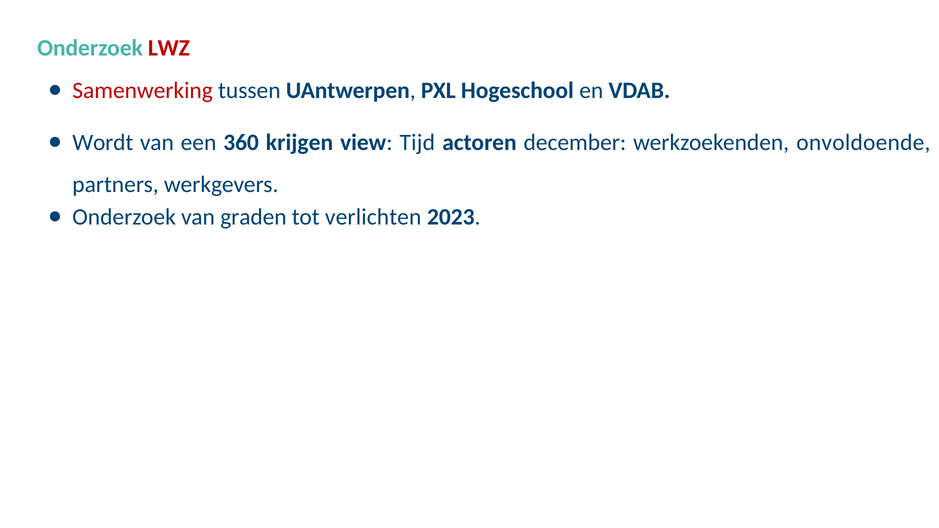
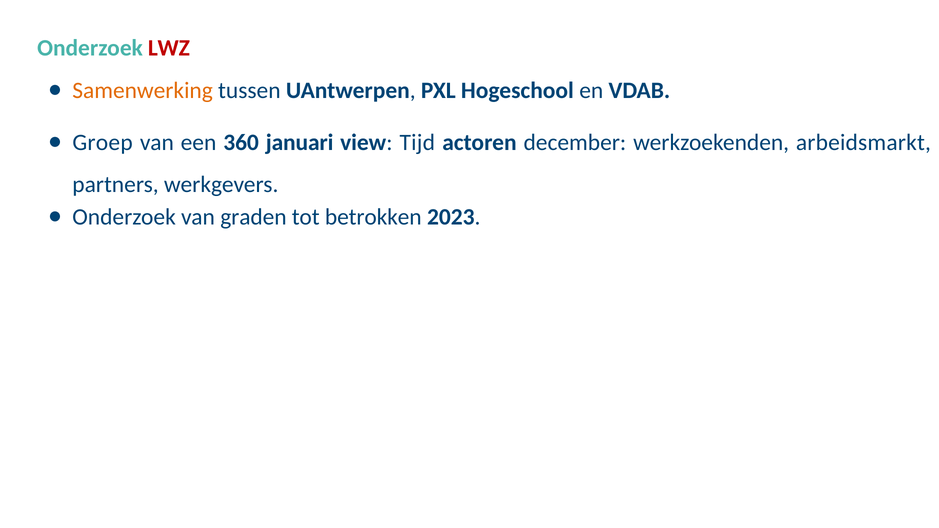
Samenwerking colour: red -> orange (143, 90)
Wordt: Wordt -> Groep (103, 142)
krijgen: krijgen -> januari (300, 142)
onvoldoende: onvoldoende -> arbeidsmarkt (863, 142)
verlichten: verlichten -> betrokken (373, 217)
